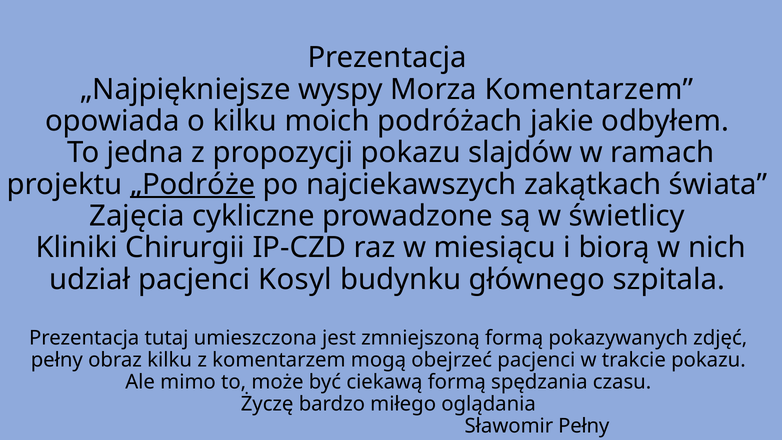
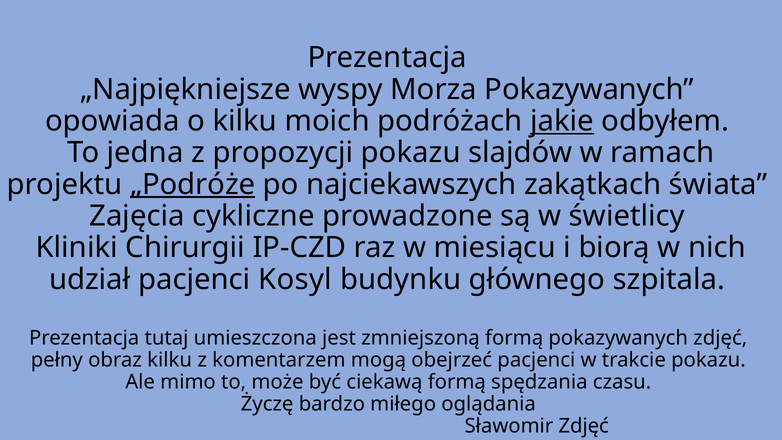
Morza Komentarzem: Komentarzem -> Pokazywanych (589, 89)
jakie underline: none -> present (562, 121)
Sławomir Pełny: Pełny -> Zdjęć (584, 426)
